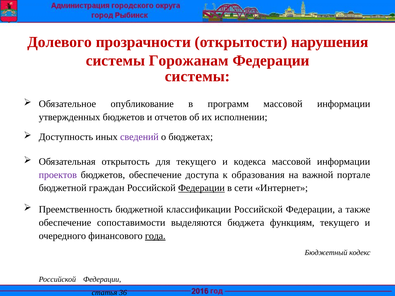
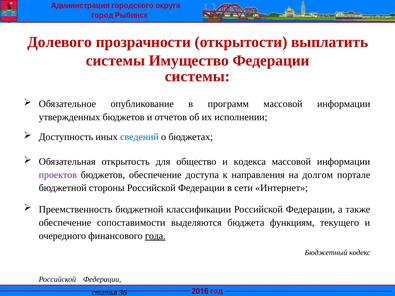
нарушения: нарушения -> выплатить (330, 42)
Горожанам: Горожанам -> Имущество (189, 61)
сведений colour: purple -> blue (139, 137)
для текущего: текущего -> общество (196, 162)
образования: образования -> направления (258, 175)
важной: важной -> долгом (318, 175)
граждан: граждан -> стороны (107, 188)
Федерации underline: present -> none (201, 188)
